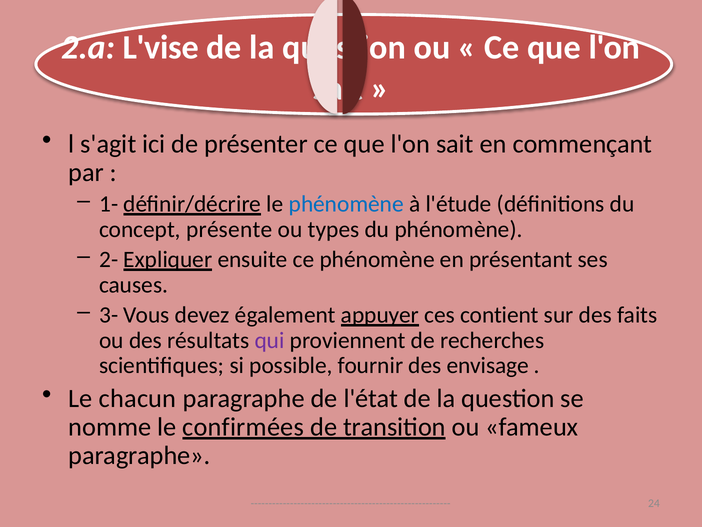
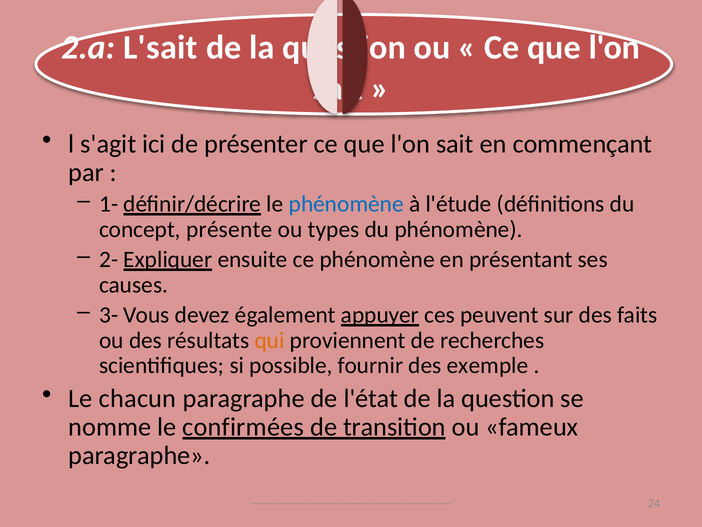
L'vise: L'vise -> L'sait (160, 47)
contient: contient -> peuvent (499, 315)
qui colour: purple -> orange (270, 340)
envisage: envisage -> exemple (488, 365)
